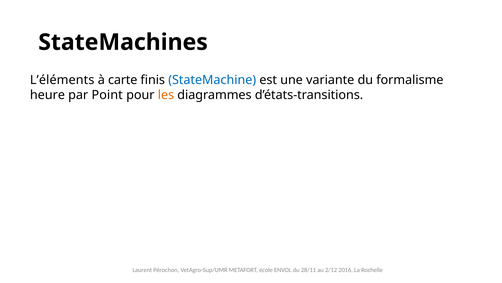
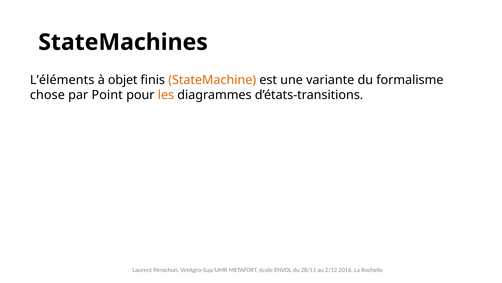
carte: carte -> objet (123, 80)
StateMachine colour: blue -> orange (212, 80)
heure: heure -> chose (47, 95)
